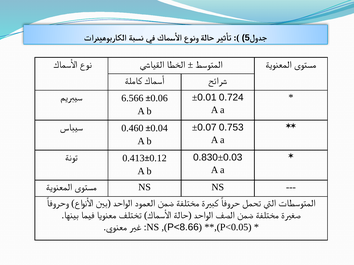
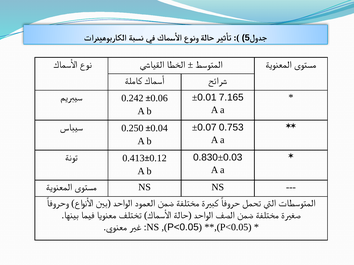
0.724: 0.724 -> 7.165 (231, 98)
6.566: 6.566 -> 0.242 (132, 98)
0.460: 0.460 -> 0.250 (132, 128)
P<8.66: P<8.66 -> P<0.05 (183, 228)
